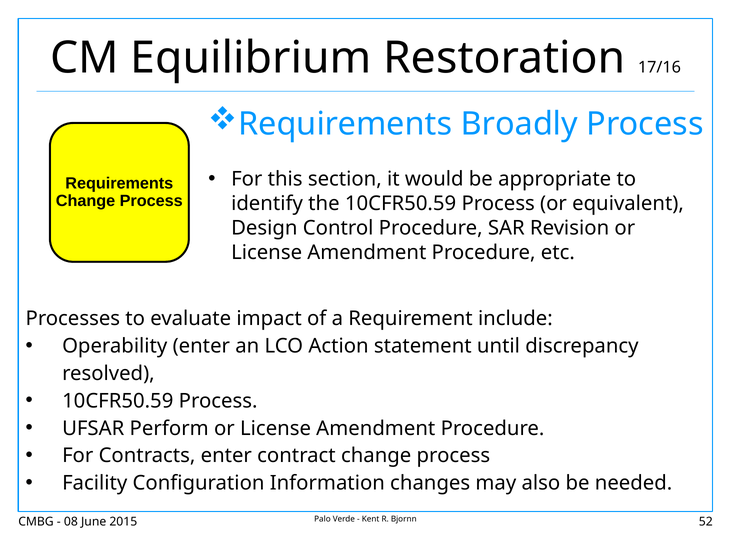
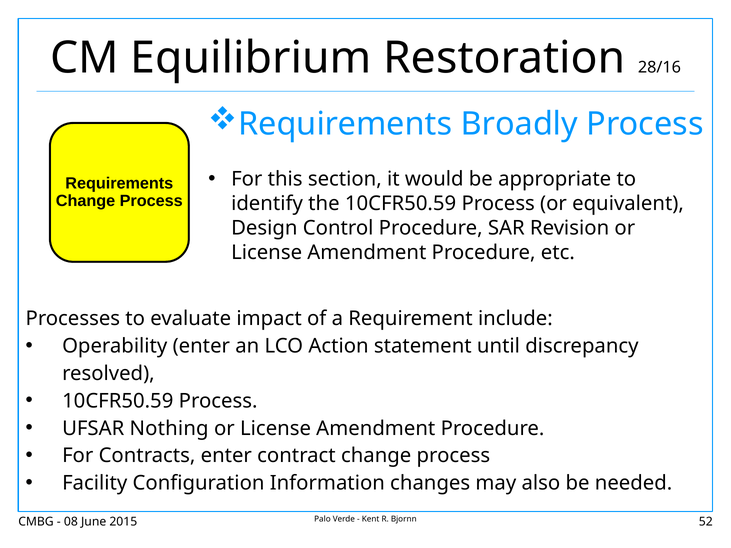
17/16: 17/16 -> 28/16 (659, 67)
Perform: Perform -> Nothing (169, 429)
